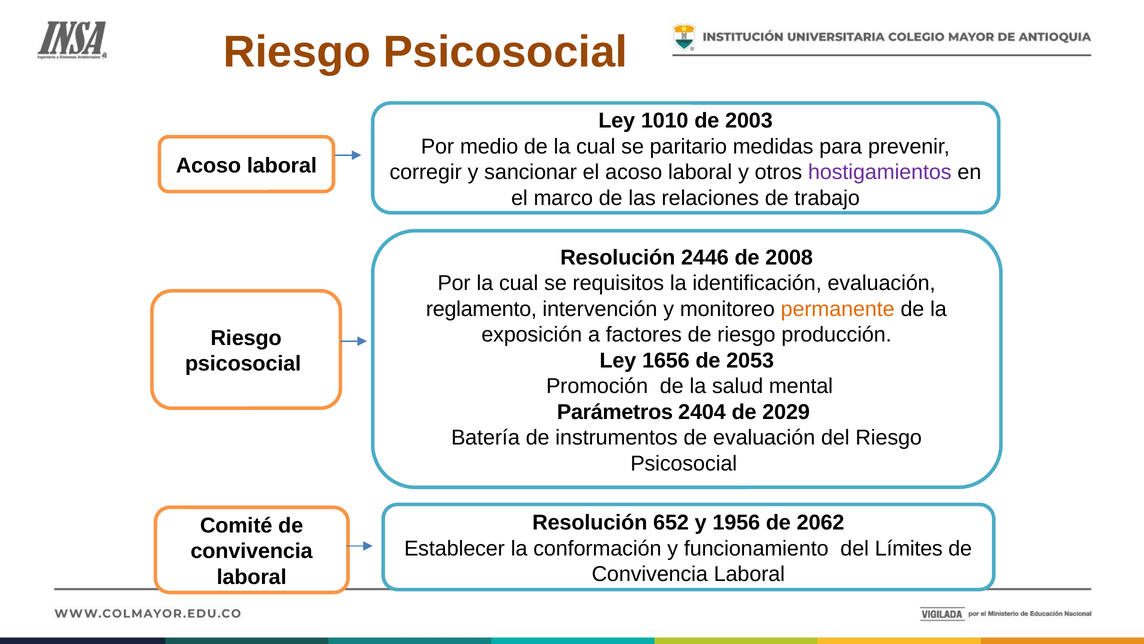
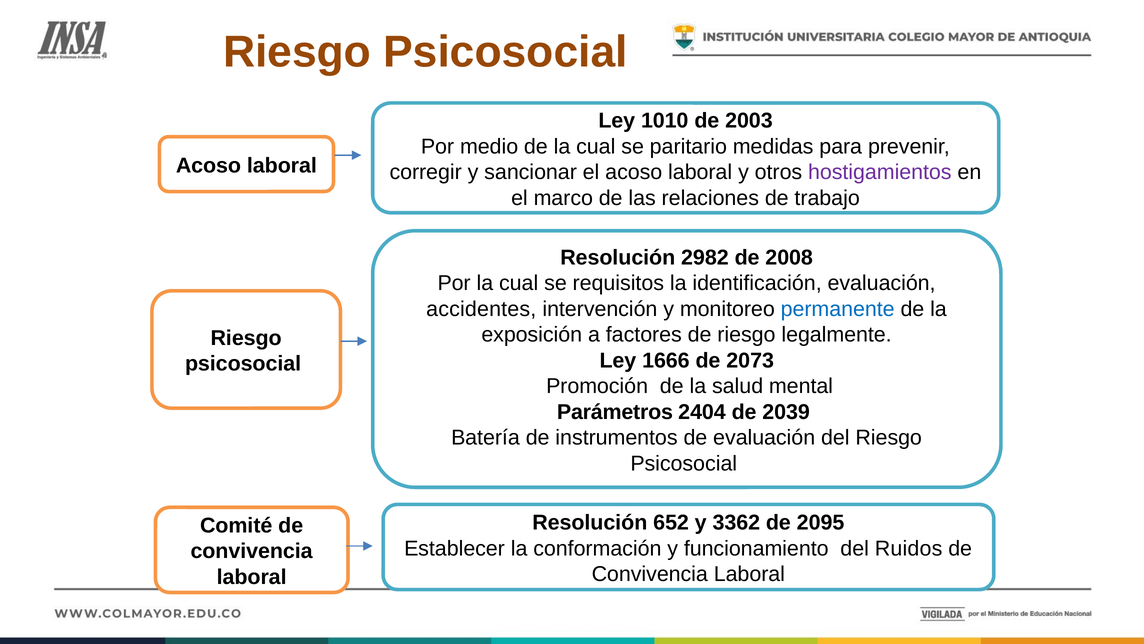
2446: 2446 -> 2982 (705, 257)
reglamento: reglamento -> accidentes (481, 309)
permanente colour: orange -> blue (838, 309)
producción: producción -> legalmente (837, 335)
1656: 1656 -> 1666 (666, 360)
2053: 2053 -> 2073 (750, 360)
2029: 2029 -> 2039 (786, 412)
1956: 1956 -> 3362 (736, 522)
2062: 2062 -> 2095 (821, 522)
Límites: Límites -> Ruidos (909, 548)
